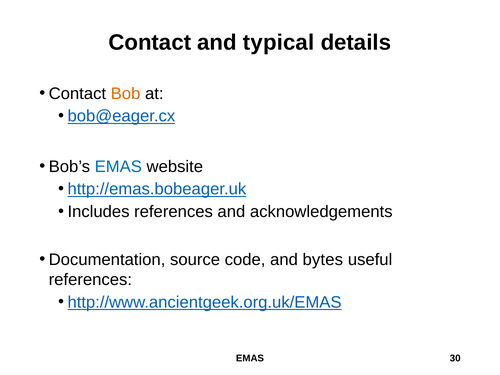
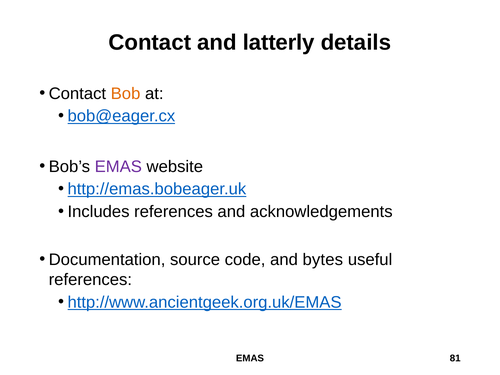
typical: typical -> latterly (279, 43)
EMAS colour: blue -> purple (118, 167)
30: 30 -> 81 (455, 358)
